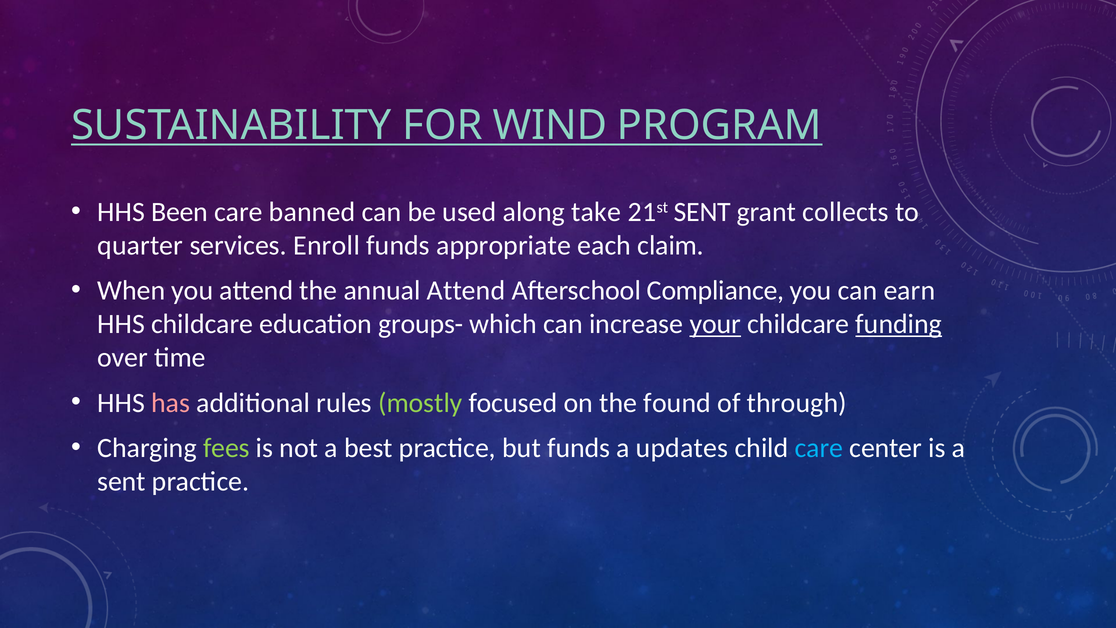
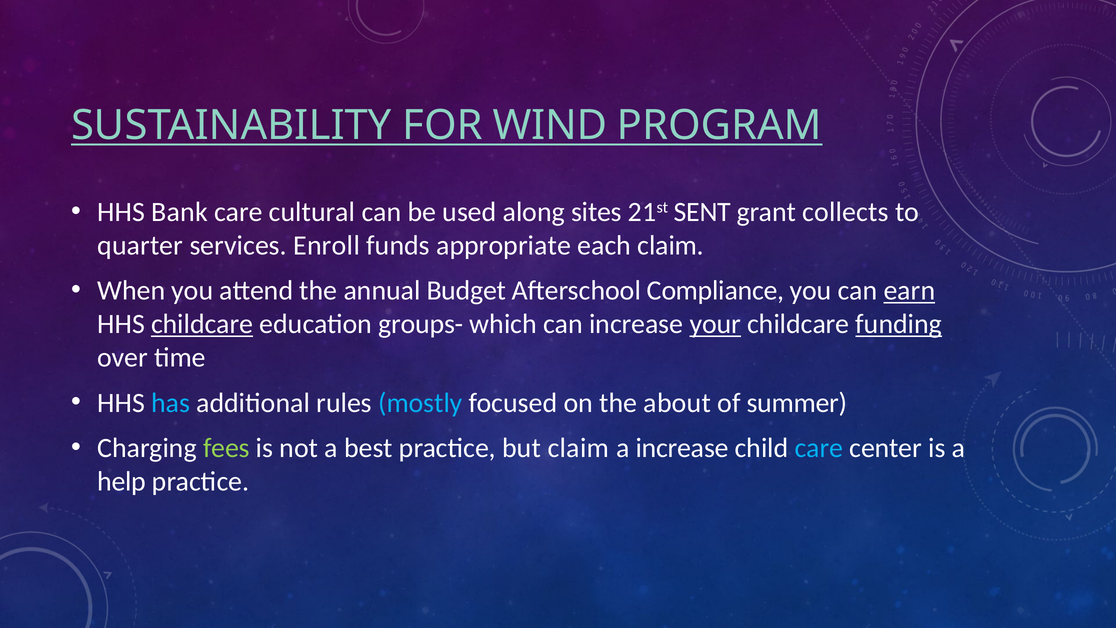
Been: Been -> Bank (179, 212)
banned: banned -> cultural (312, 212)
take: take -> sites (597, 212)
annual Attend: Attend -> Budget (466, 291)
earn underline: none -> present (909, 291)
childcare underline: none -> present (202, 324)
has colour: pink -> light blue (171, 403)
mostly colour: light green -> light blue (420, 403)
found: found -> about (677, 403)
through: through -> summer (797, 403)
but funds: funds -> claim (578, 448)
a updates: updates -> increase (682, 448)
sent: sent -> help (122, 481)
